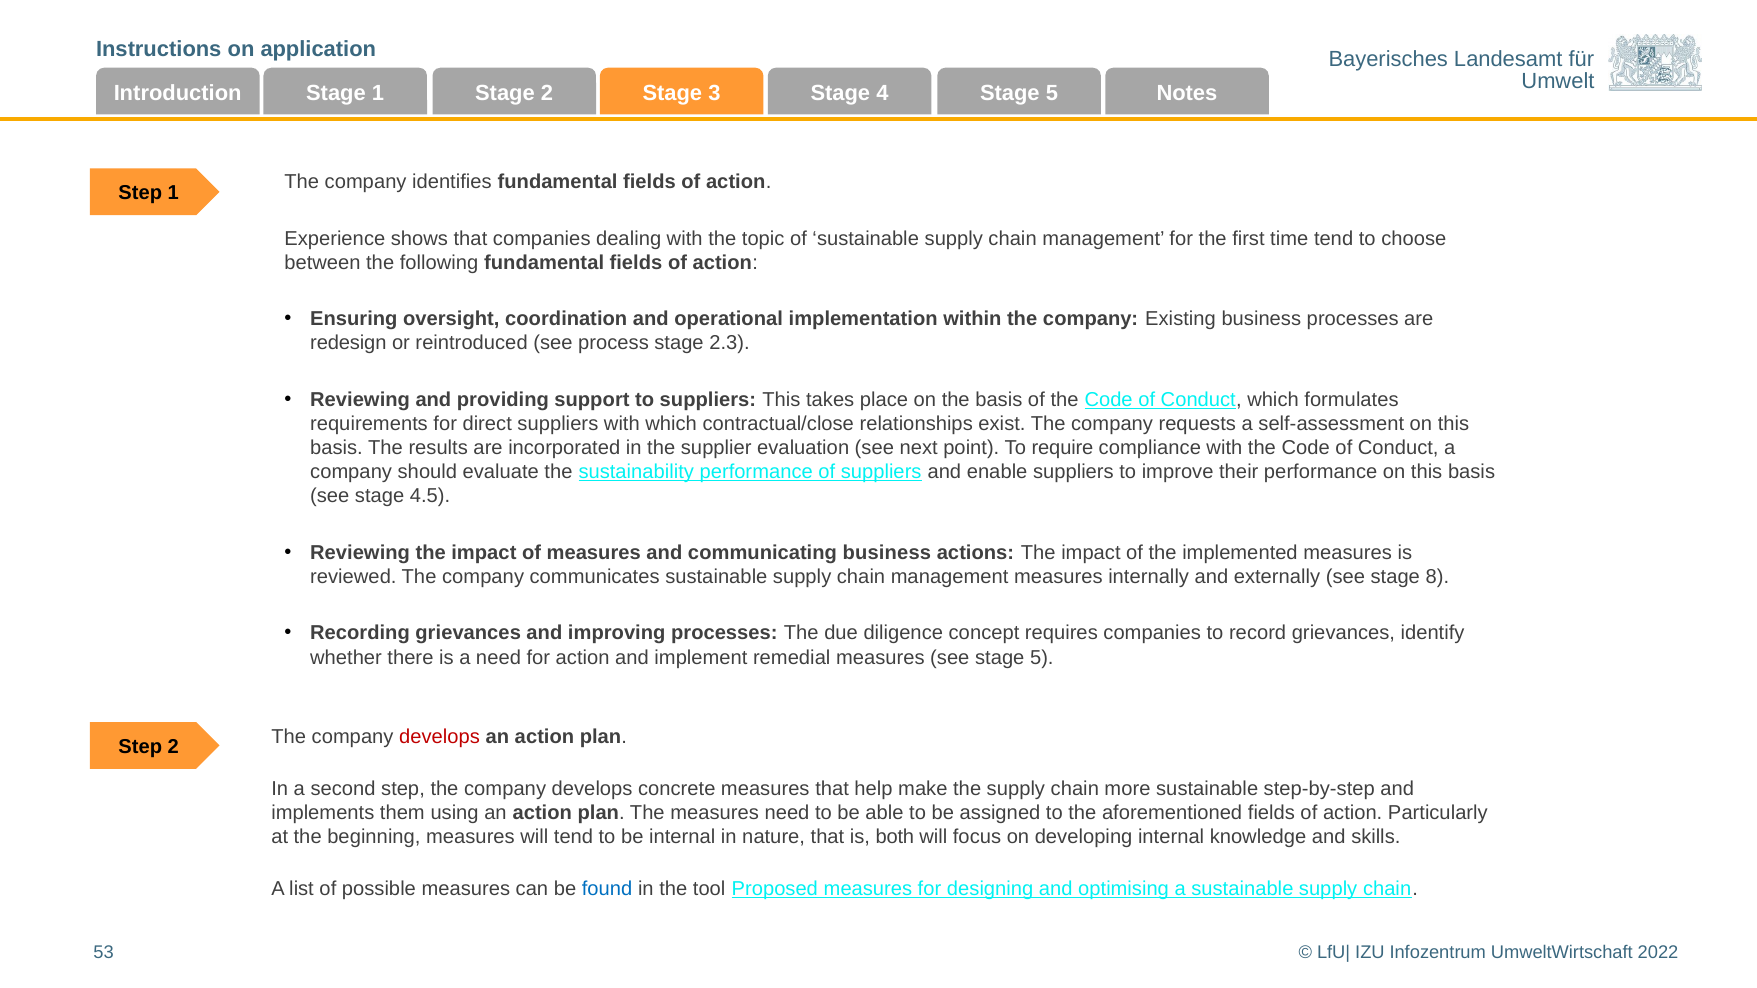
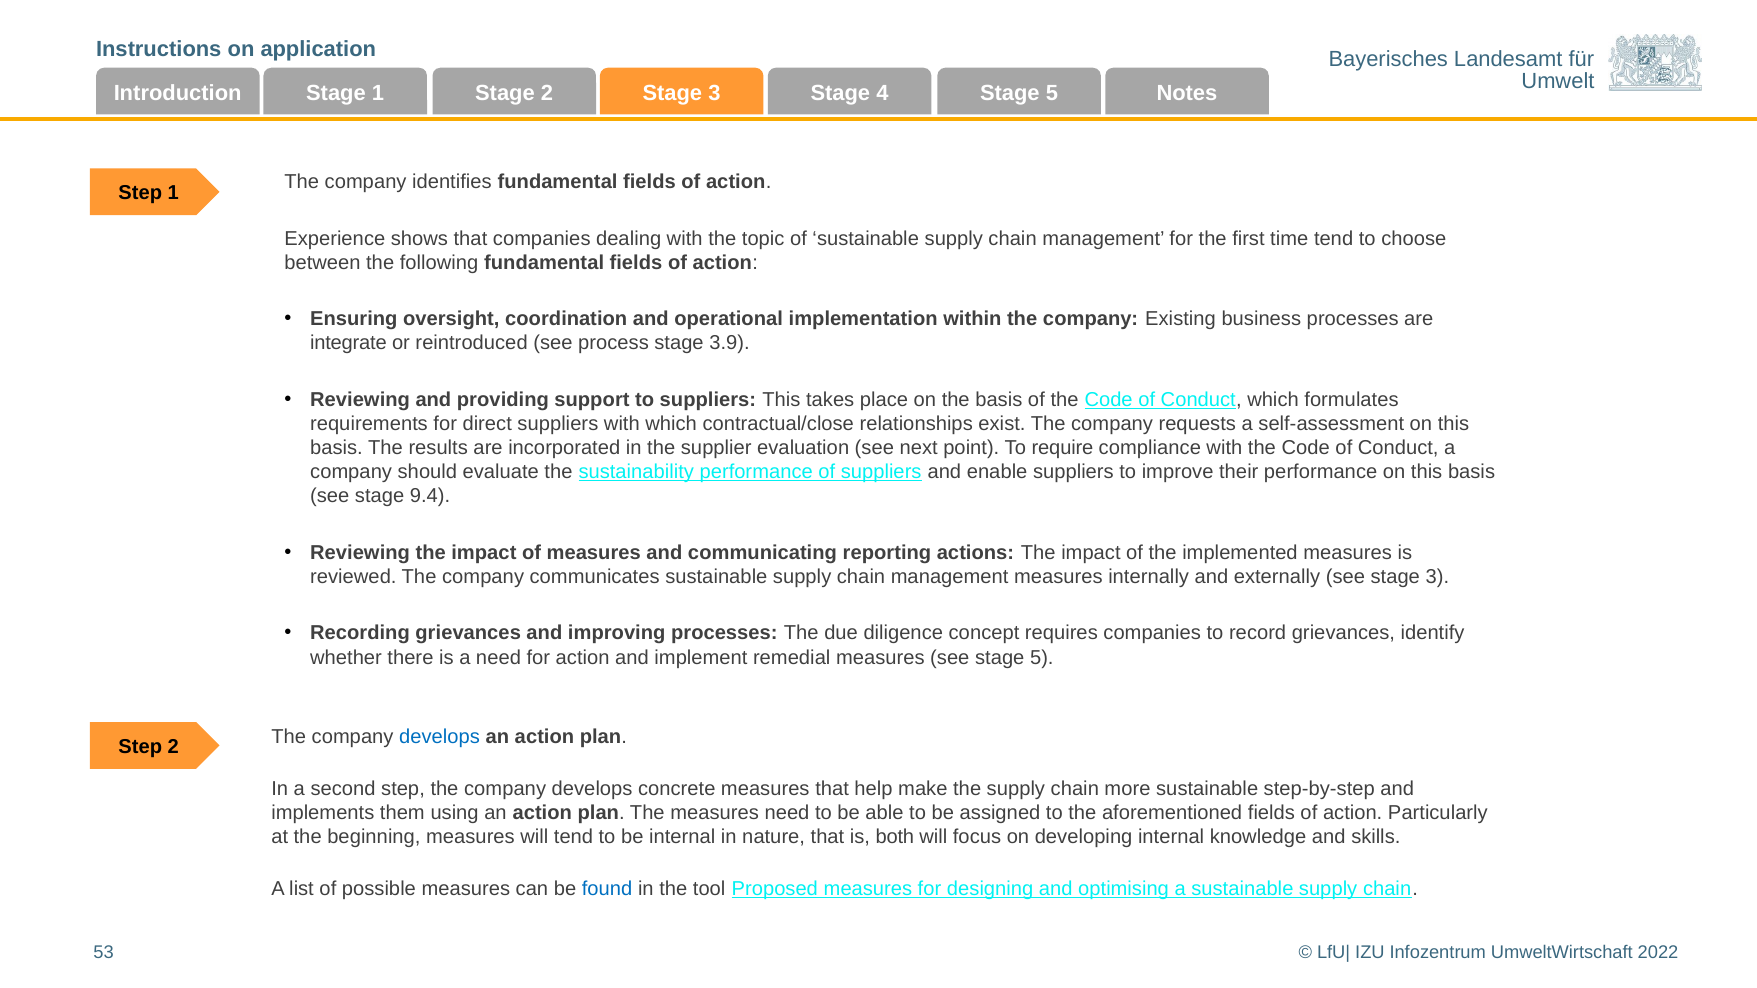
redesign: redesign -> integrate (348, 343)
2.3: 2.3 -> 3.9 (730, 343)
4.5: 4.5 -> 9.4 (430, 496)
communicating business: business -> reporting (887, 553)
see stage 8: 8 -> 3 (1437, 577)
develops colour: red -> blue (439, 737)
